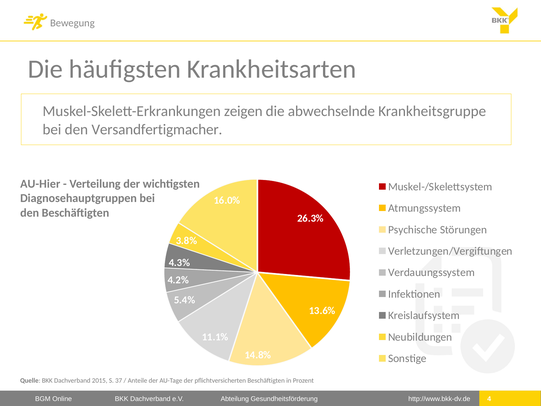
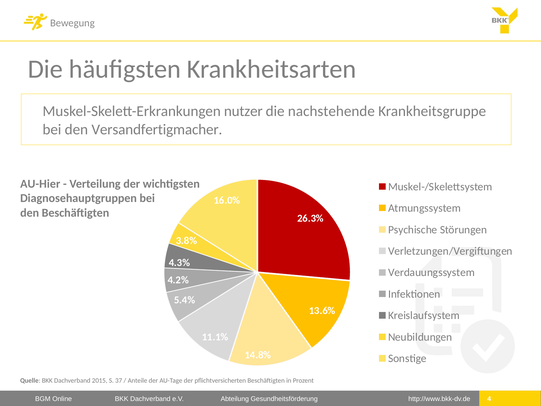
zeigen: zeigen -> nutzer (243, 111)
abwechselnde: abwechselnde -> nachstehende (331, 111)
